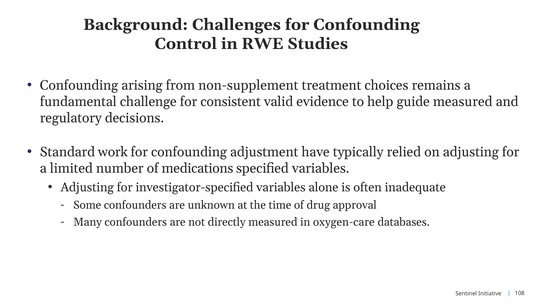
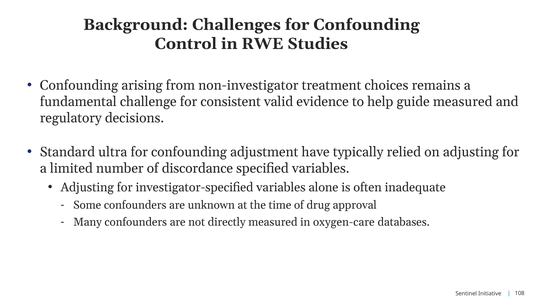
non-supplement: non-supplement -> non-investigator (248, 85)
work: work -> ultra (113, 152)
medications: medications -> discordance (197, 168)
